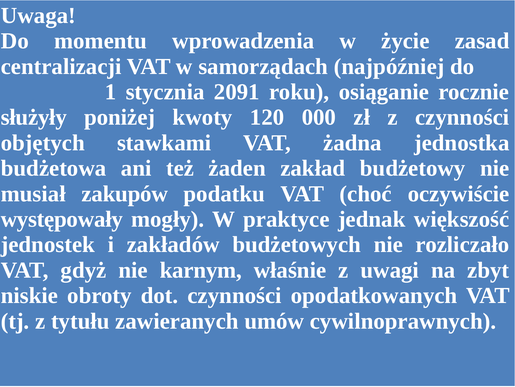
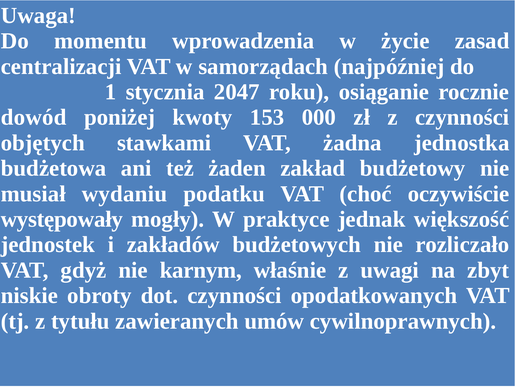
2091: 2091 -> 2047 (237, 92)
służyły: służyły -> dowód (34, 117)
120: 120 -> 153 (267, 117)
zakupów: zakupów -> wydaniu (125, 193)
